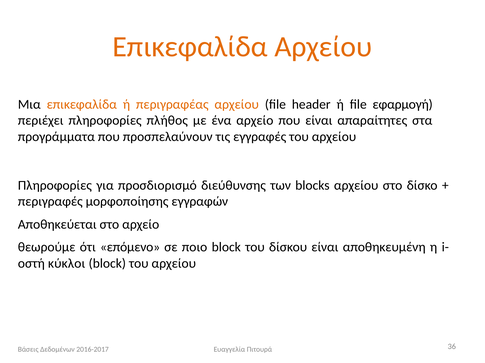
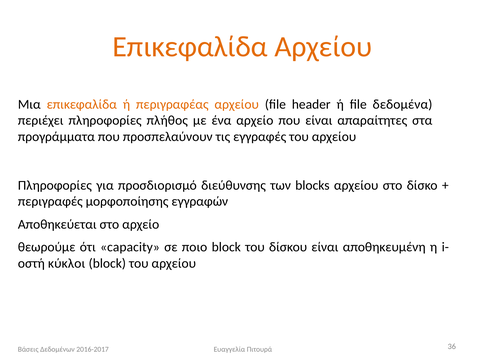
εφαρμογή: εφαρμογή -> δεδομένα (403, 105)
επόμενο: επόμενο -> capacity (130, 248)
